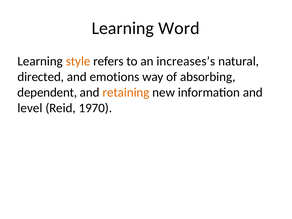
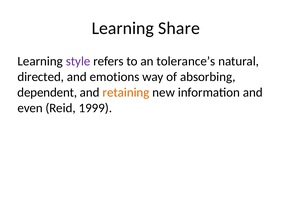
Word: Word -> Share (179, 28)
style colour: orange -> purple (78, 61)
increases’s: increases’s -> tolerance’s (186, 61)
level: level -> even (30, 108)
1970: 1970 -> 1999 (95, 108)
